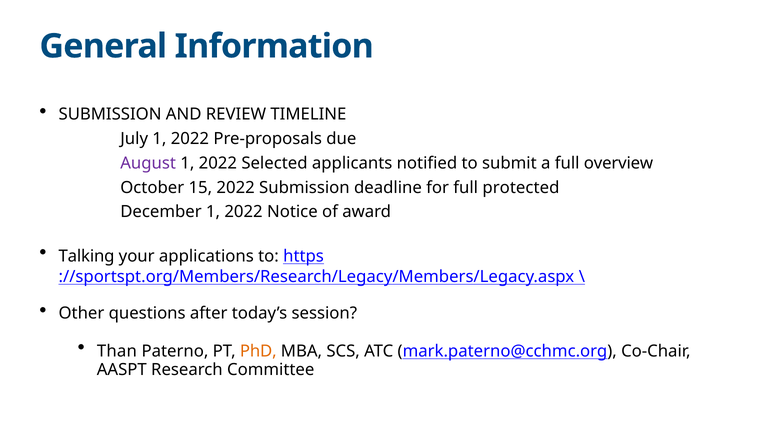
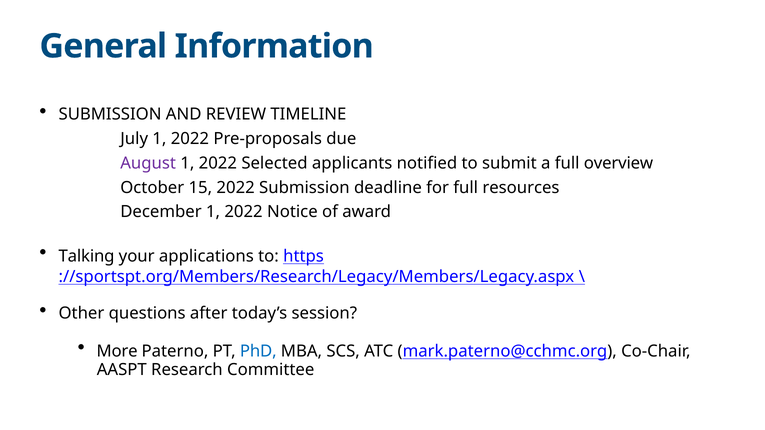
protected: protected -> resources (521, 188)
Than: Than -> More (117, 351)
PhD colour: orange -> blue (258, 351)
